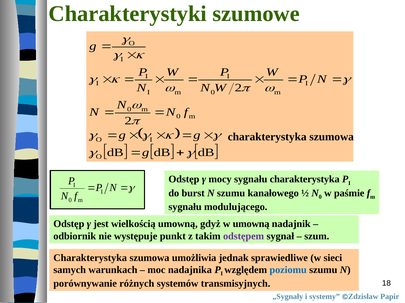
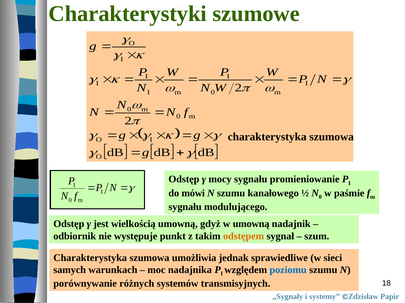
sygnału charakterystyka: charakterystyka -> promieniowanie (305, 180)
burst: burst -> mówi (193, 194)
odstępem colour: purple -> orange (244, 237)
